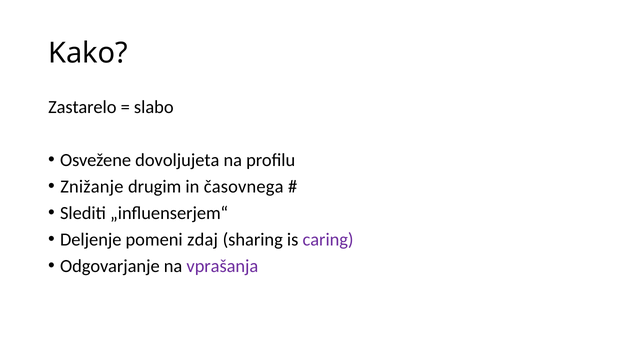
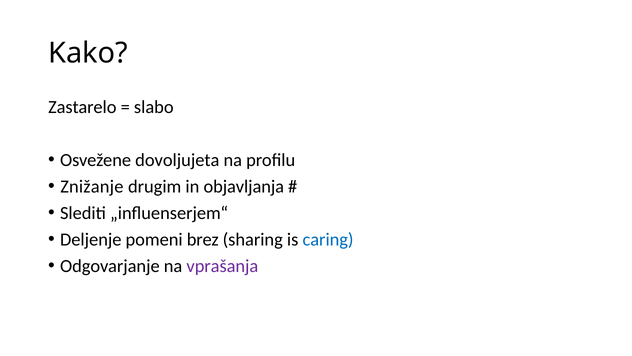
časovnega: časovnega -> objavljanja (244, 186)
zdaj: zdaj -> brez (203, 239)
caring colour: purple -> blue (328, 239)
